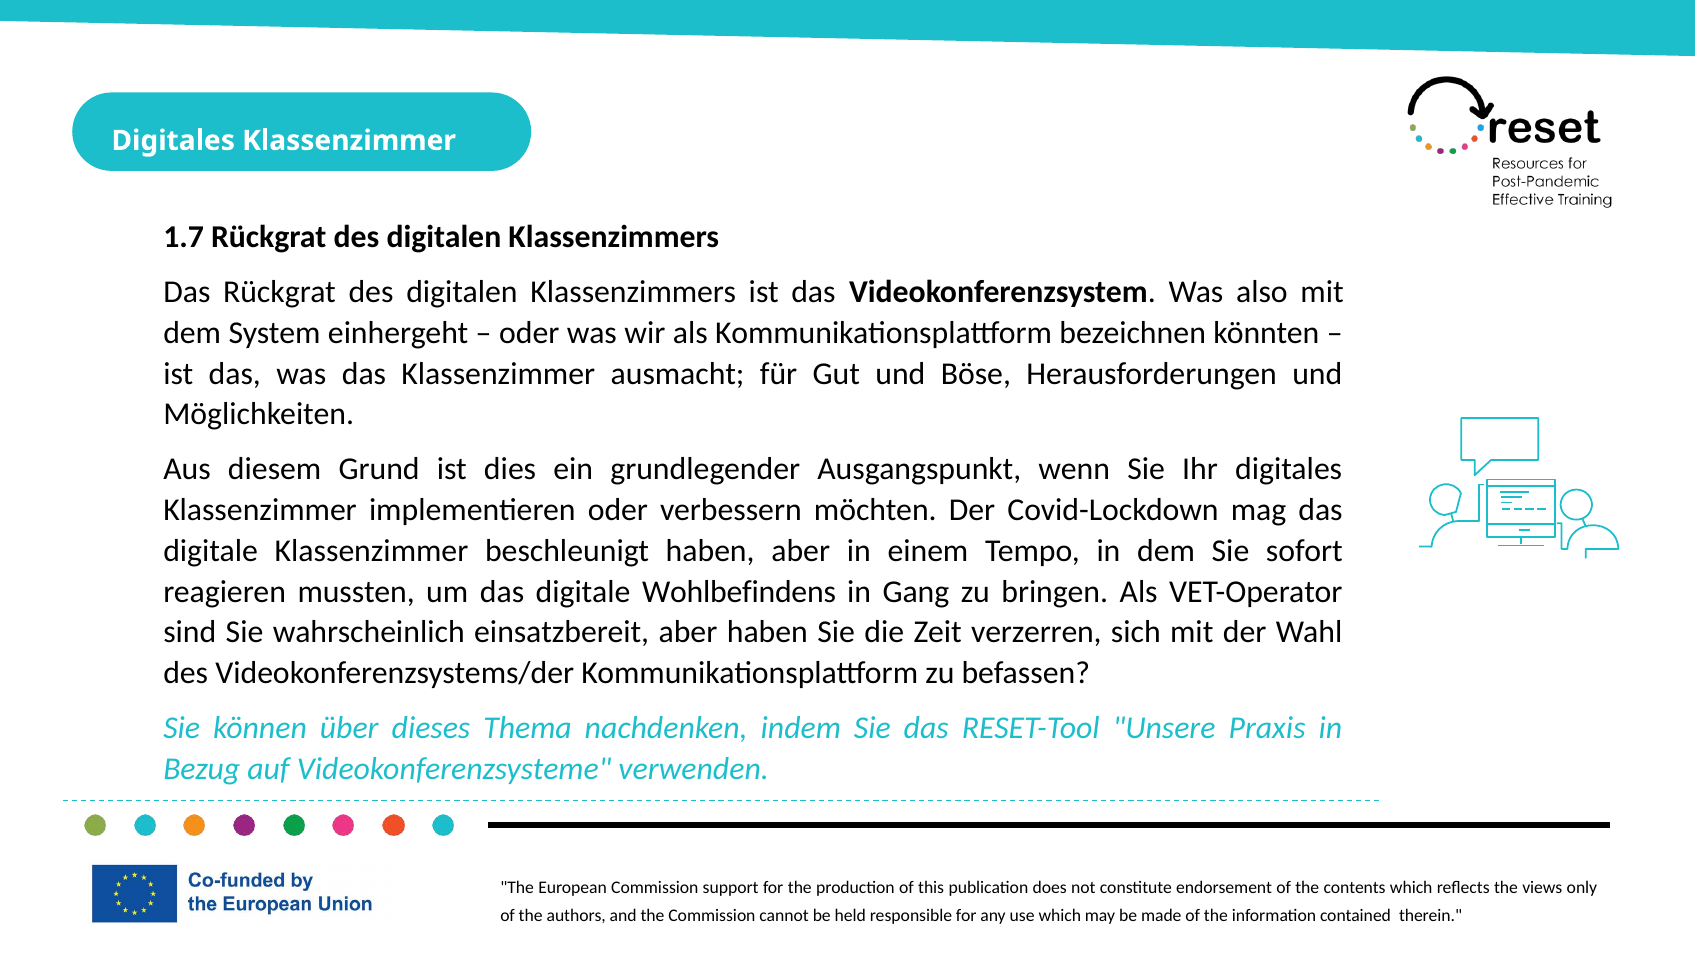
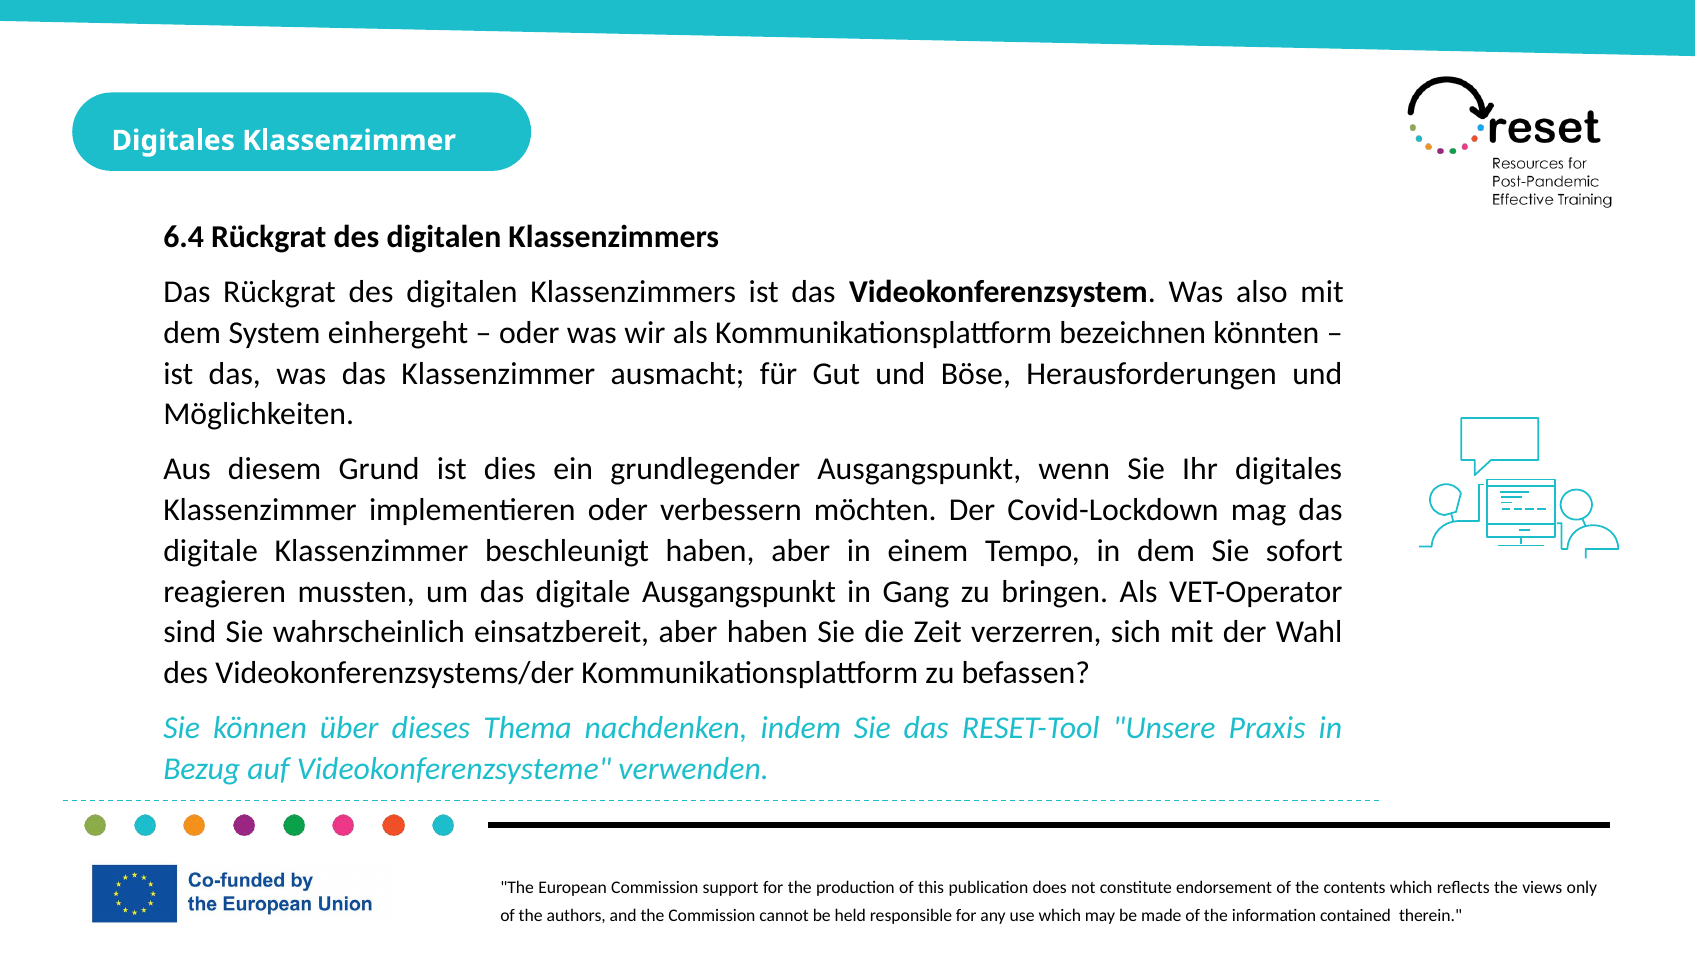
1.7: 1.7 -> 6.4 (184, 237)
digitale Wohlbefindens: Wohlbefindens -> Ausgangspunkt (739, 592)
